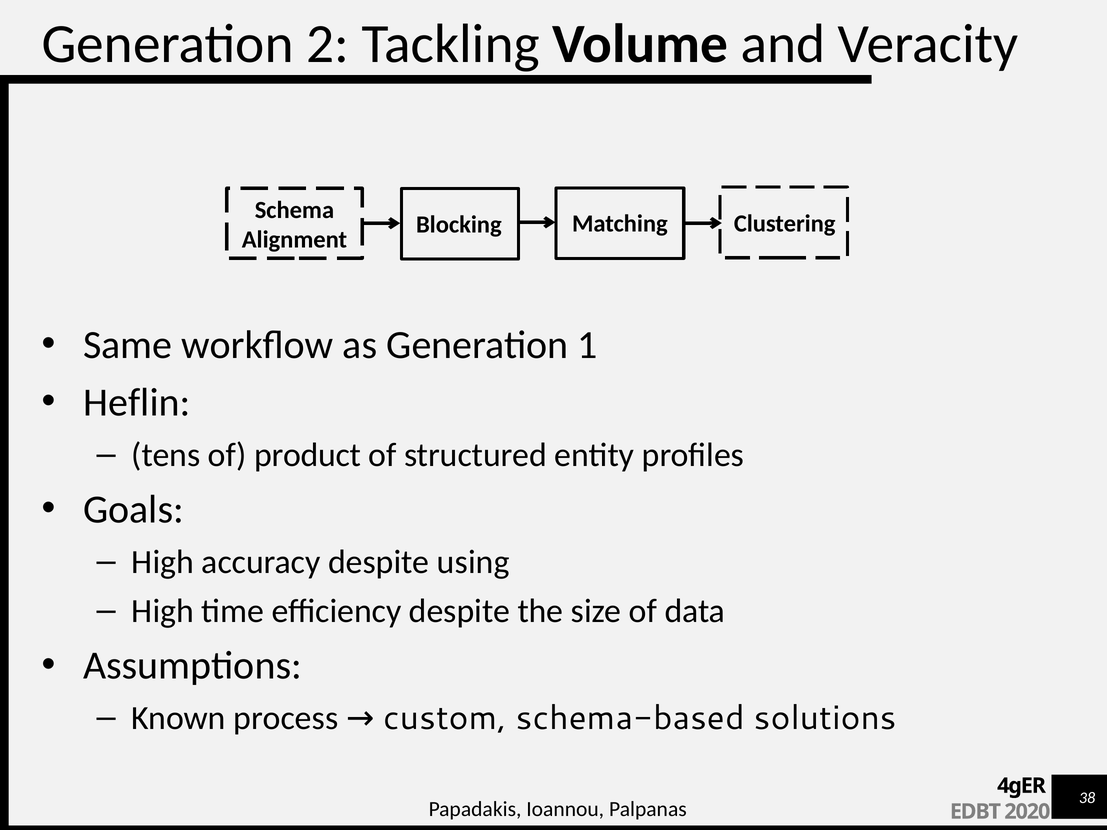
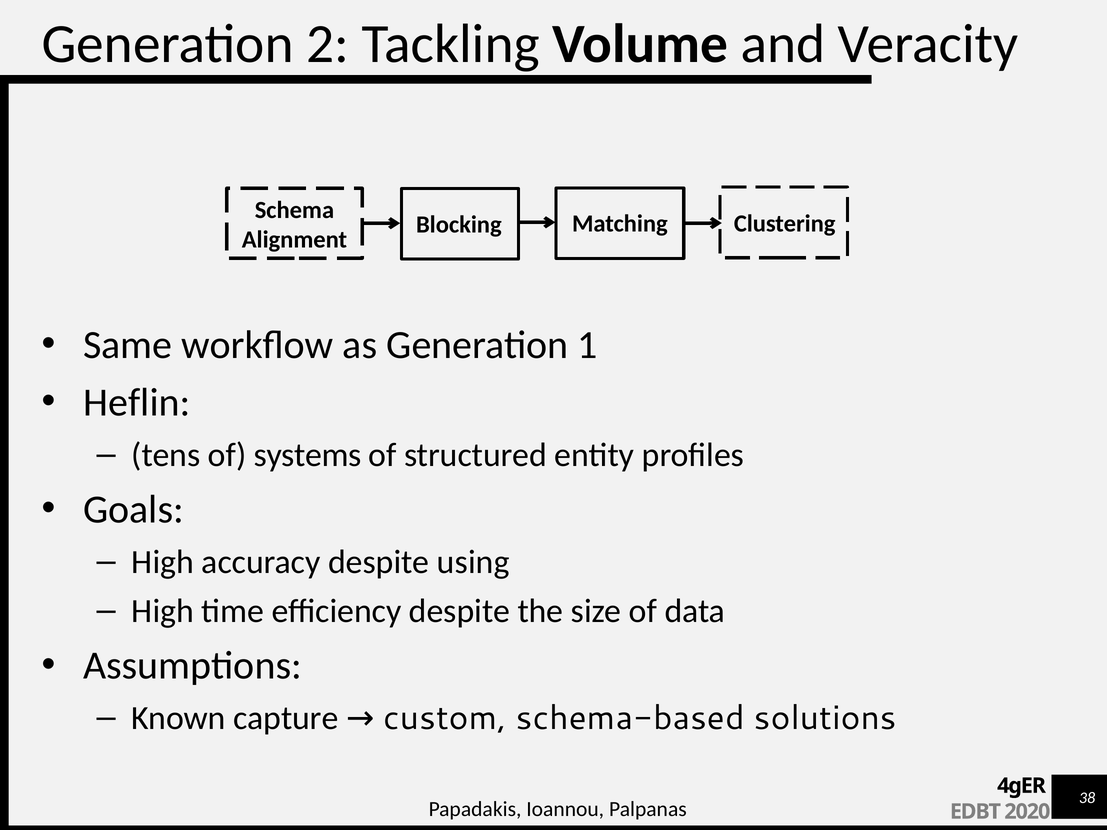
product: product -> systems (308, 455)
process: process -> capture (286, 718)
